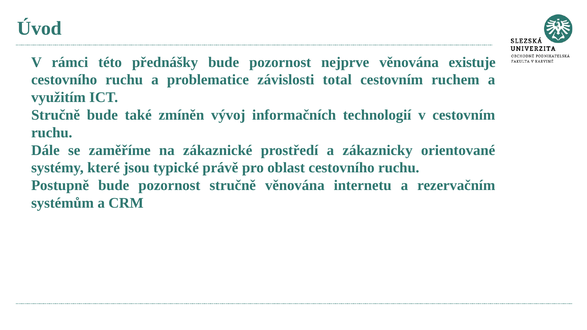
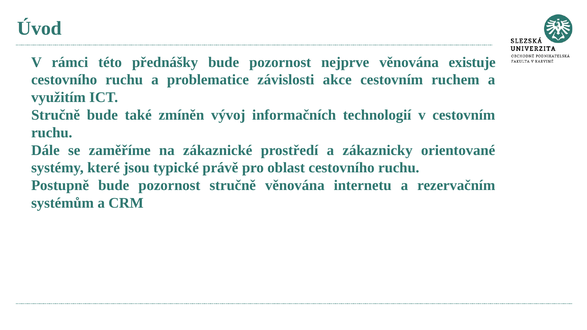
total: total -> akce (337, 80)
